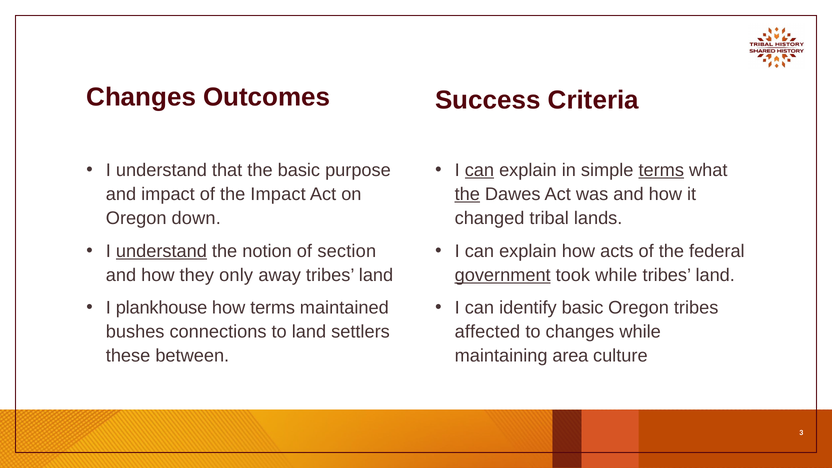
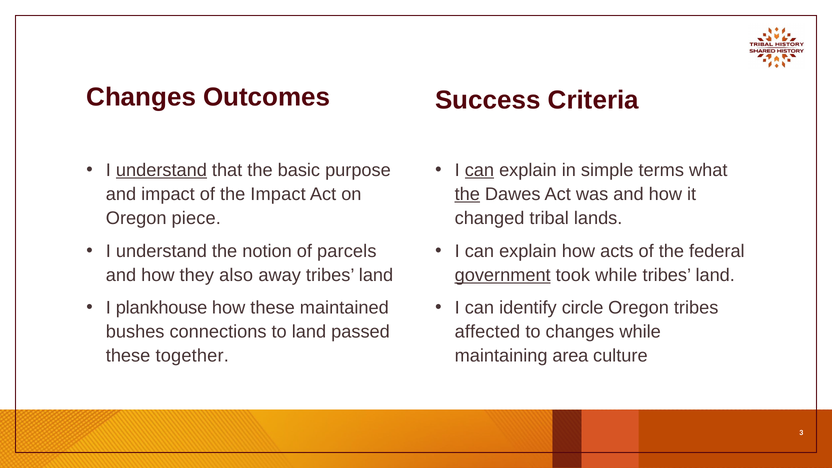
understand underline: none -> present (161, 170)
terms underline: present -> none (661, 170)
down: down -> piece (196, 218)
understand underline: present -> none (161, 251)
section: section -> parcels (347, 251)
only: only -> also (236, 275)
how terms: terms -> these (273, 308)
identify basic: basic -> circle (583, 308)
settlers: settlers -> passed (361, 332)
between: between -> together (192, 356)
